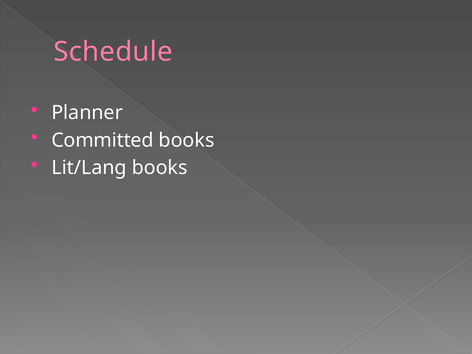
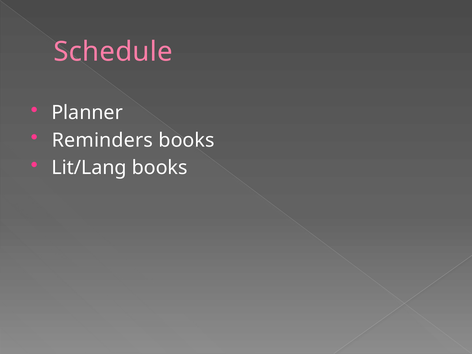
Committed: Committed -> Reminders (102, 140)
